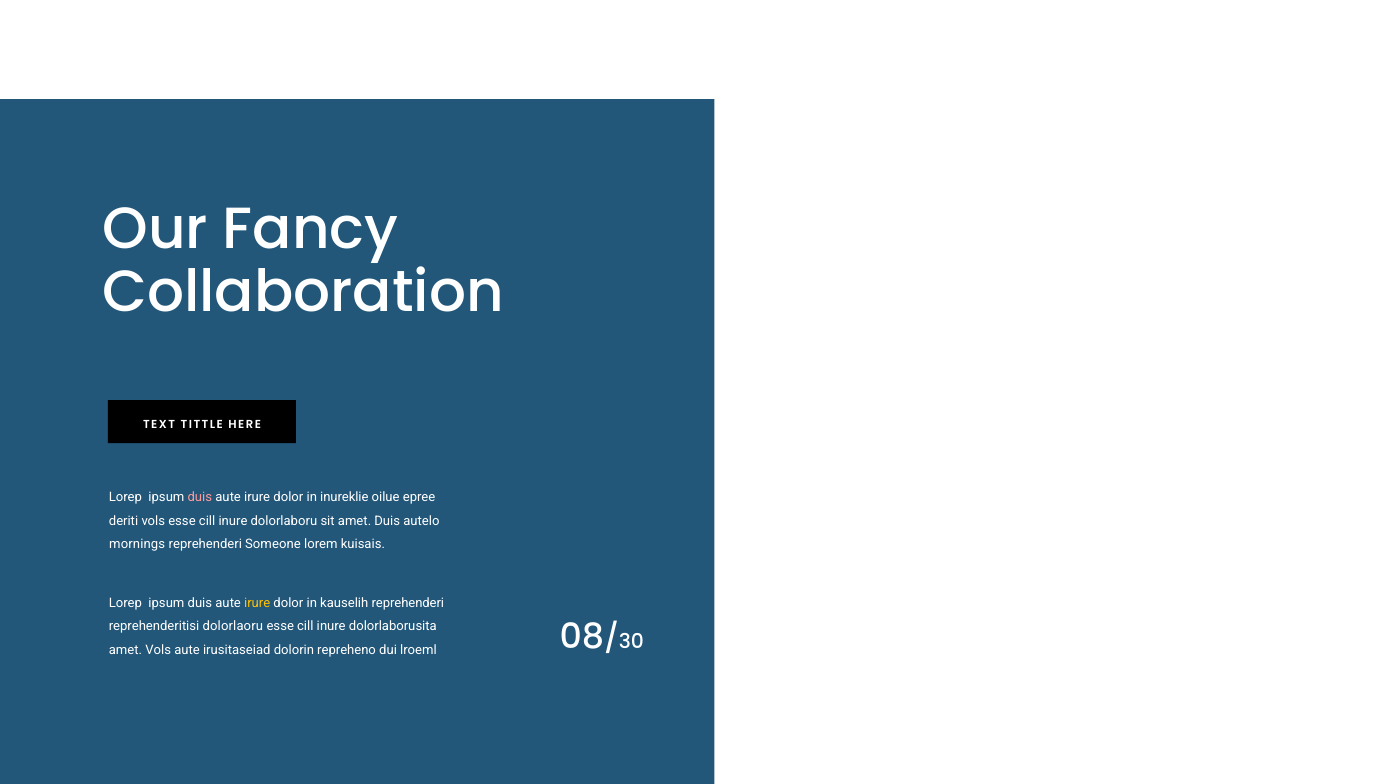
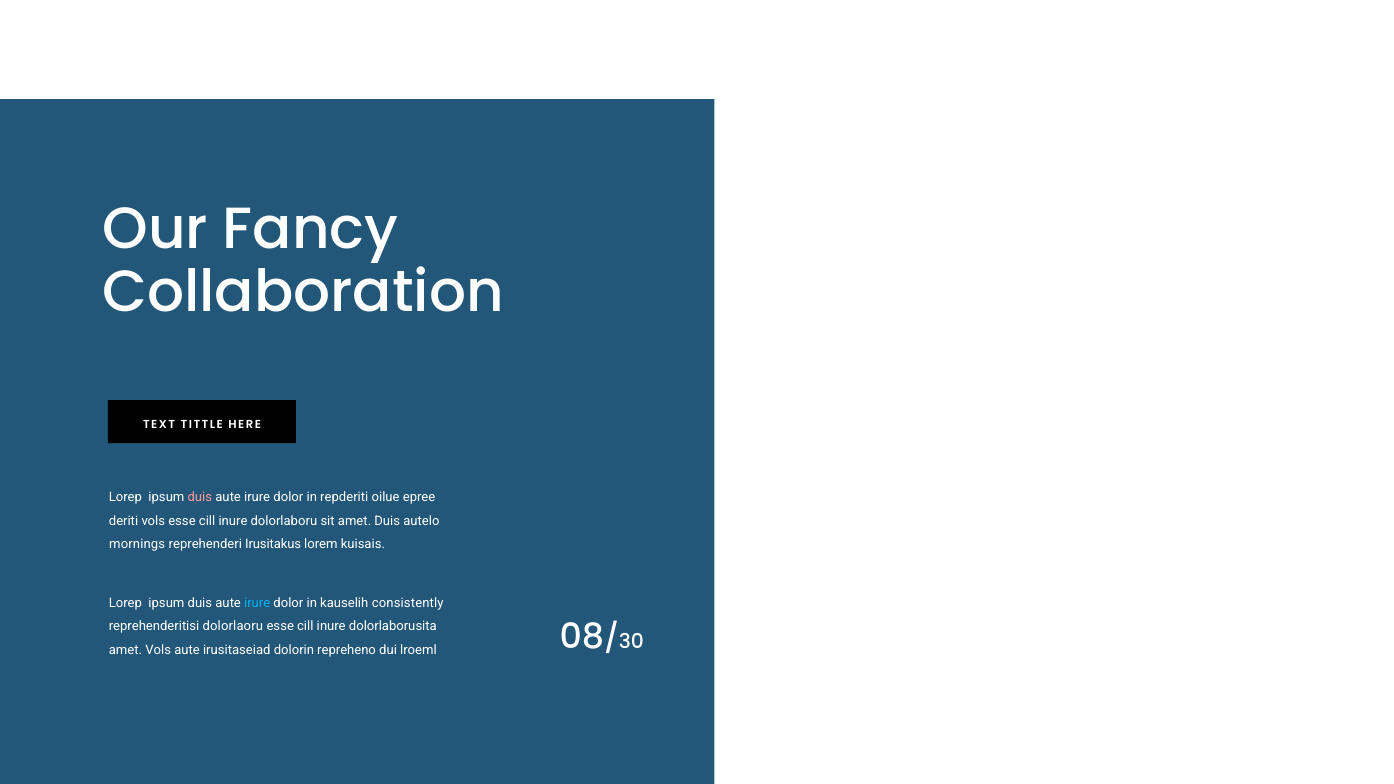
inureklie: inureklie -> repderiti (344, 498)
Someone: Someone -> Irusitakus (273, 545)
irure colour: yellow -> light blue (257, 603)
kauselih reprehenderi: reprehenderi -> consistently (408, 603)
